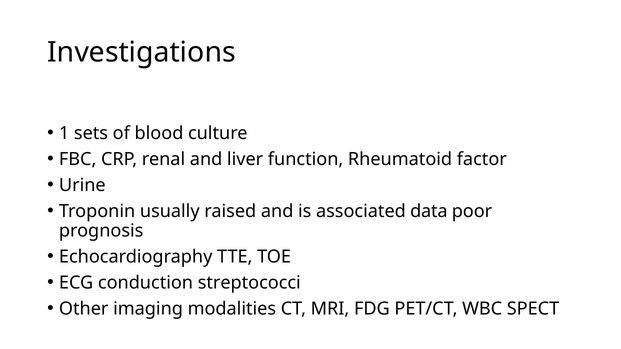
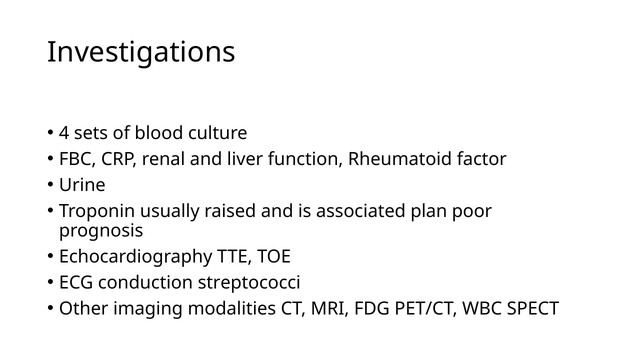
1: 1 -> 4 (64, 133)
data: data -> plan (429, 211)
